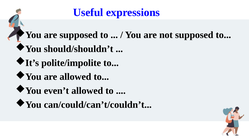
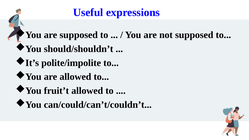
even’t: even’t -> fruit’t (56, 91)
